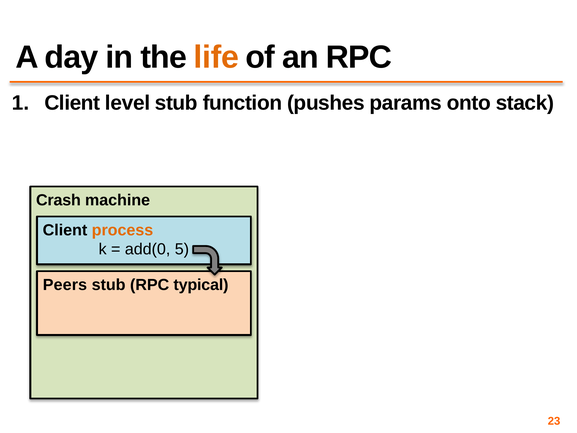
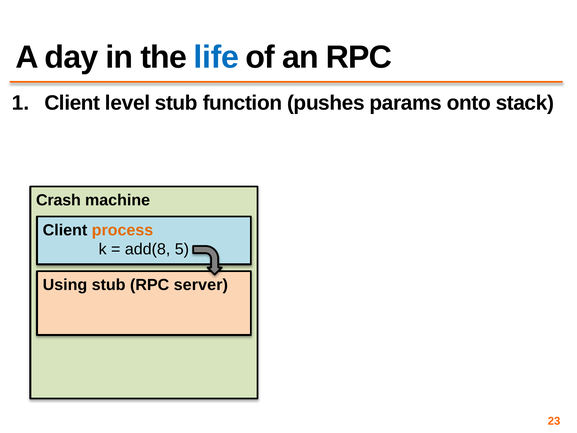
life colour: orange -> blue (216, 57)
add(0: add(0 -> add(8 (148, 249)
Peers: Peers -> Using (65, 285)
typical: typical -> server (201, 285)
